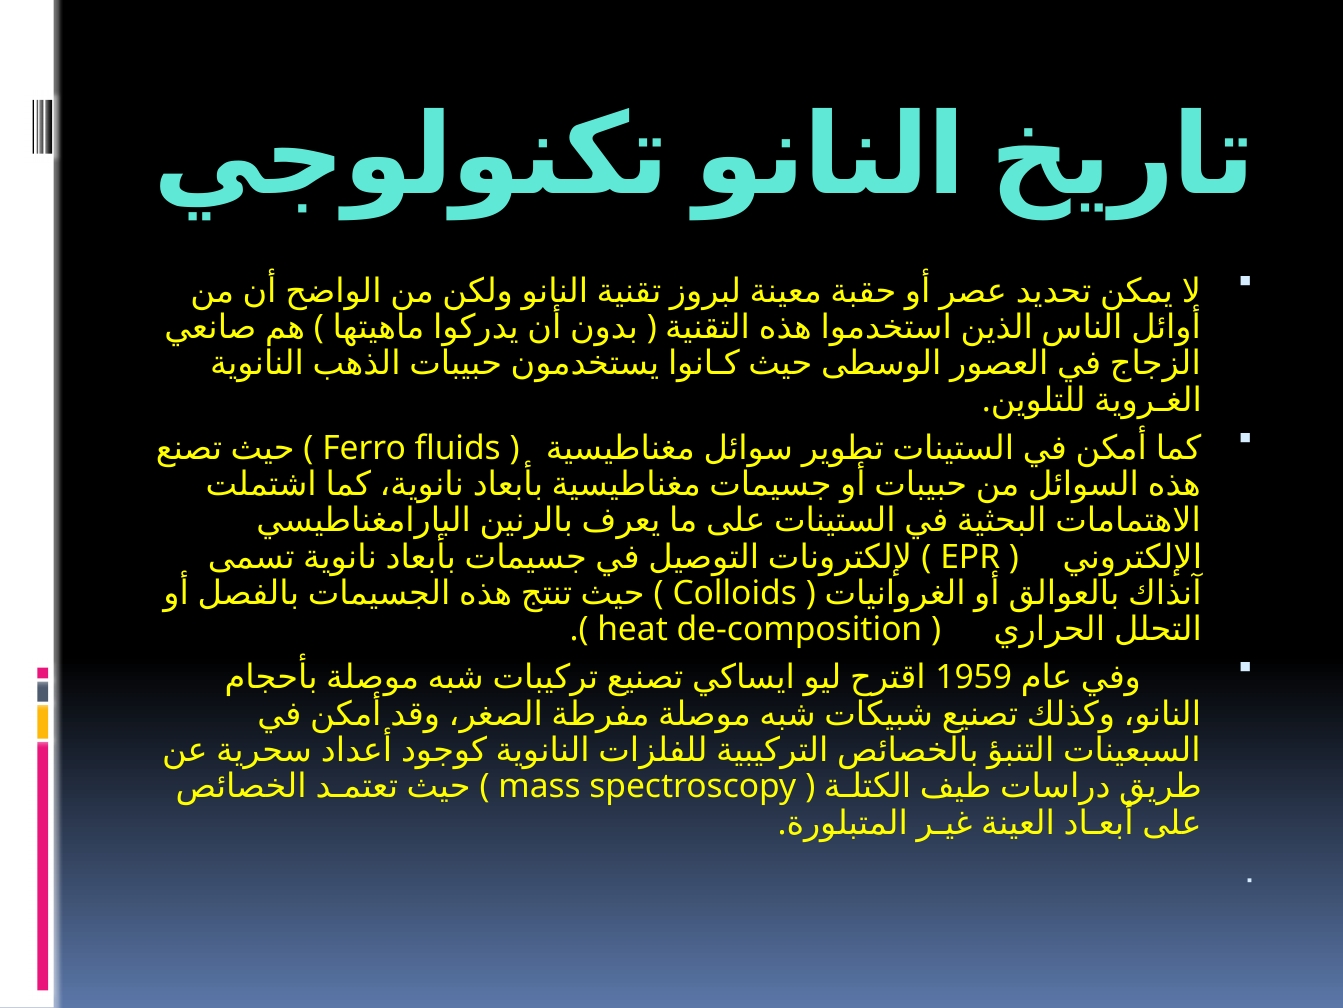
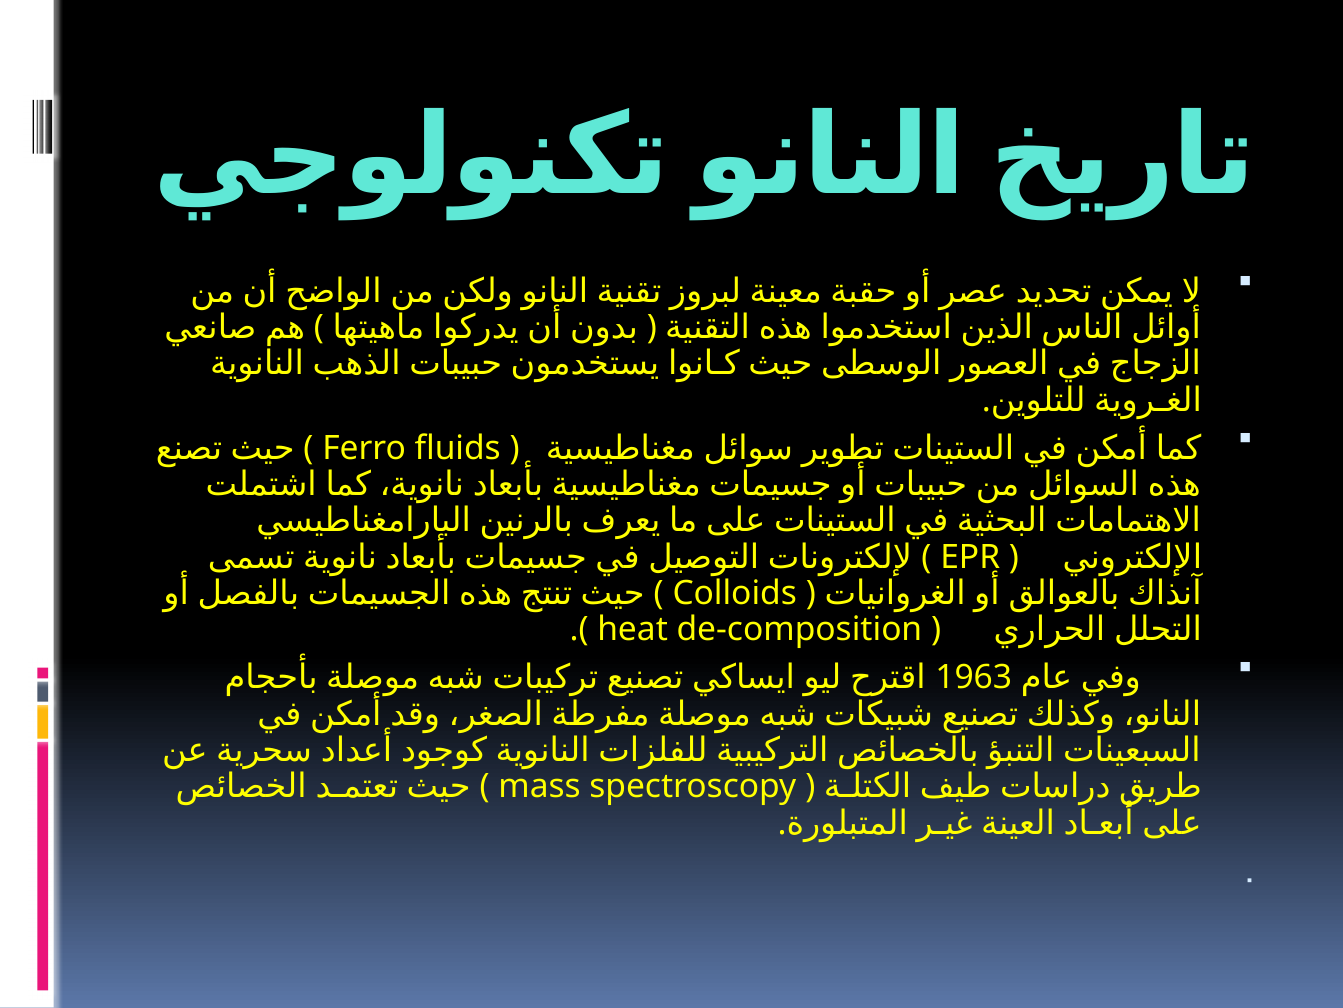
1959: 1959 -> 1963 (974, 677)
